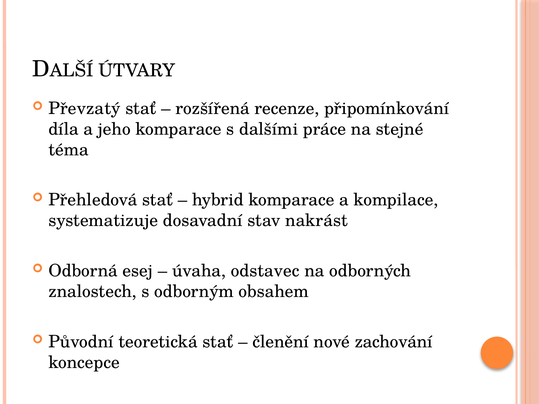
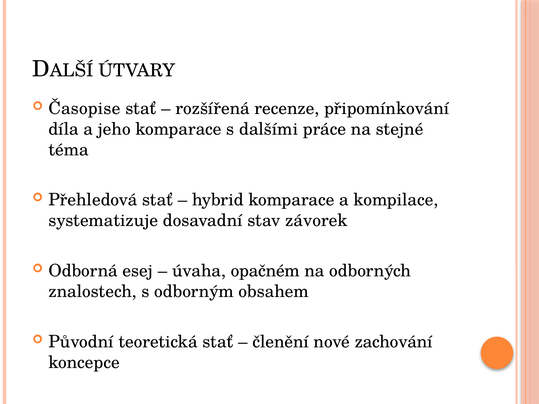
Převzatý: Převzatý -> Časopise (84, 109)
nakrást: nakrást -> závorek (316, 221)
odstavec: odstavec -> opačném (265, 271)
